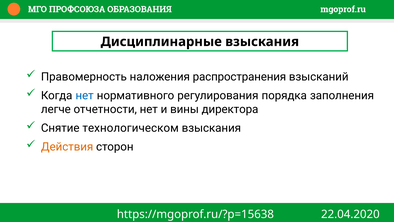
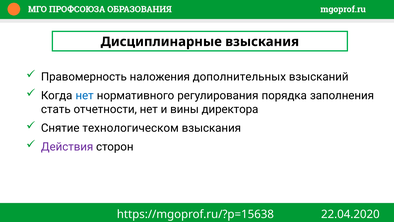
распространения: распространения -> дополнительных (239, 77)
легче: легче -> стать (56, 109)
Действия colour: orange -> purple (67, 147)
